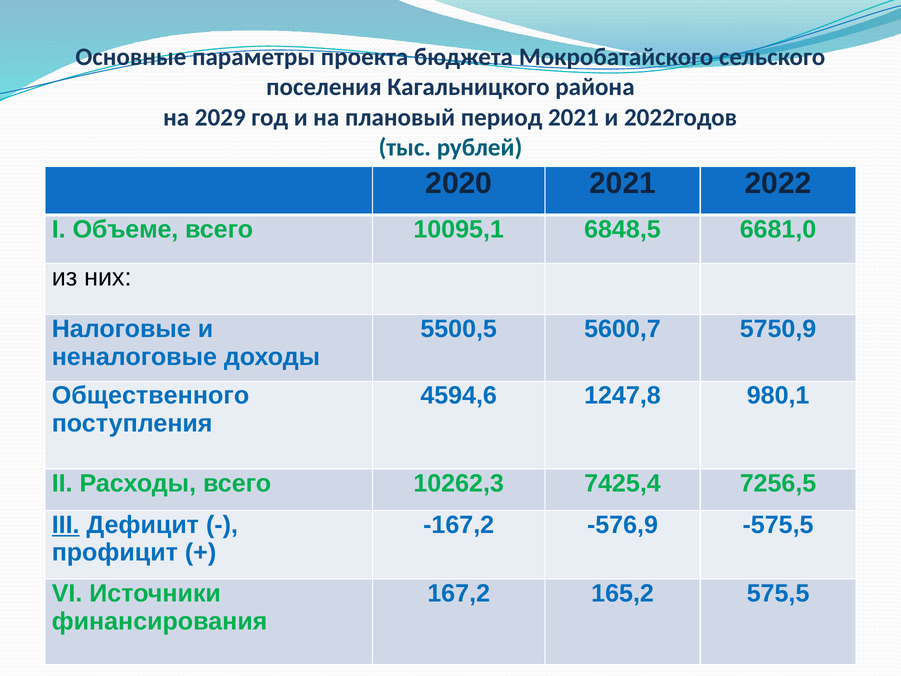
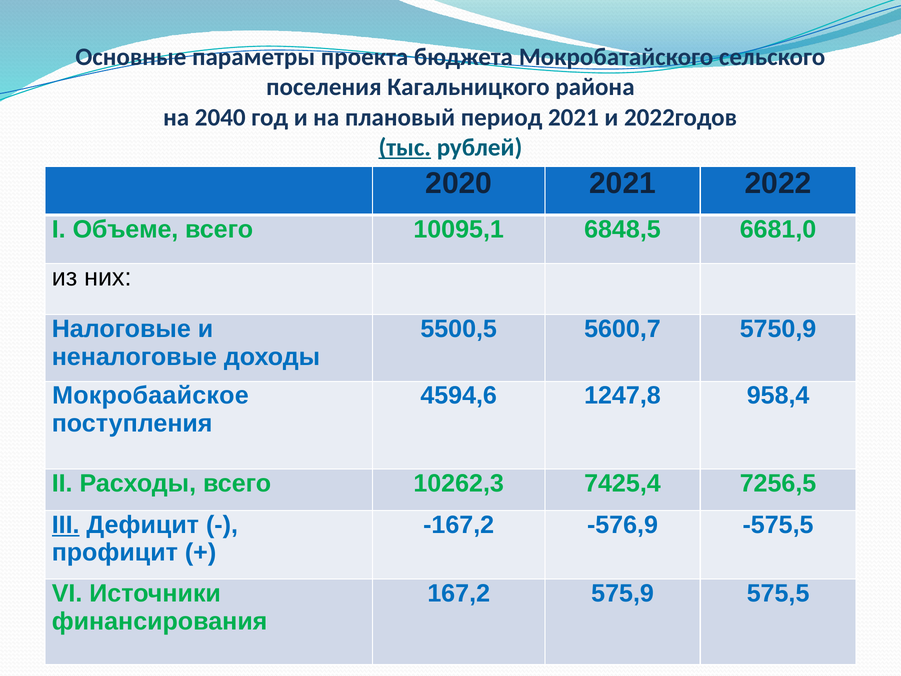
2029: 2029 -> 2040 (220, 117)
тыс underline: none -> present (405, 147)
Общественного: Общественного -> Мокробаайское (150, 396)
980,1: 980,1 -> 958,4 (778, 396)
165,2: 165,2 -> 575,9 (623, 593)
